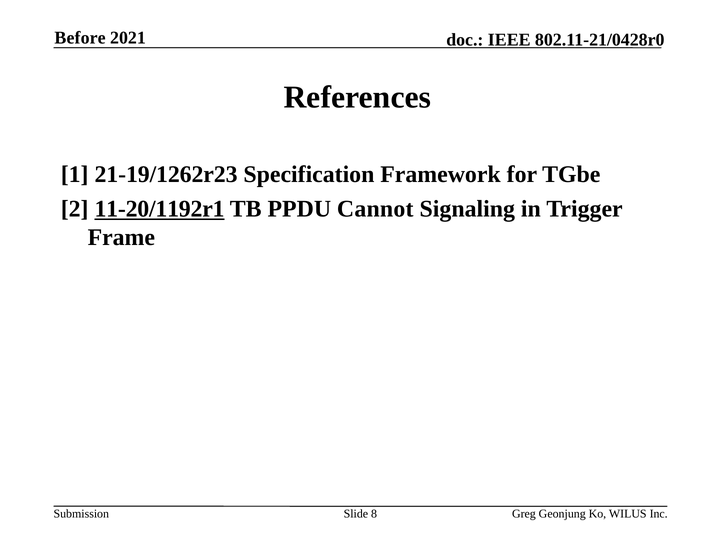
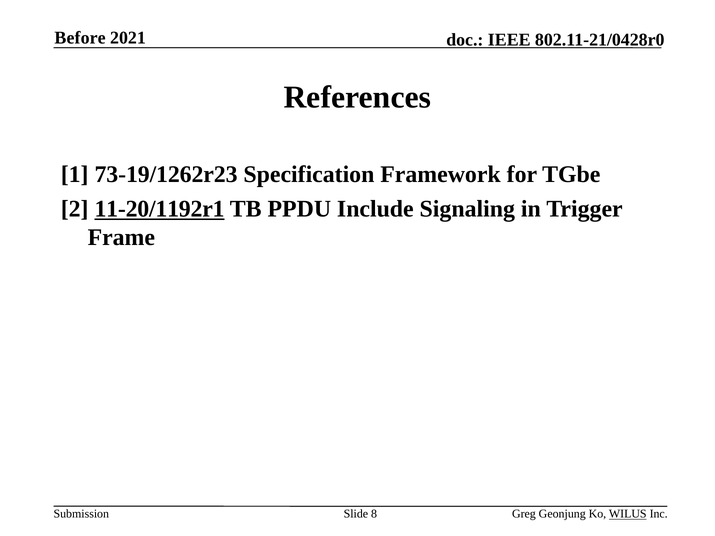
21-19/1262r23: 21-19/1262r23 -> 73-19/1262r23 (166, 174)
Cannot: Cannot -> Include (375, 209)
WILUS underline: none -> present (628, 514)
